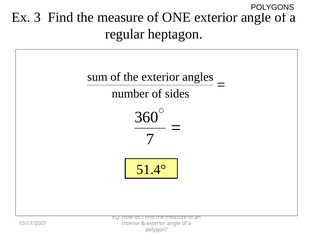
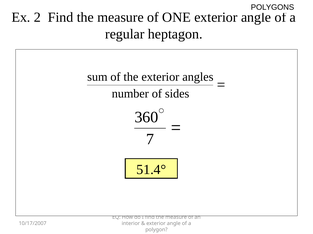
3: 3 -> 2 (37, 17)
